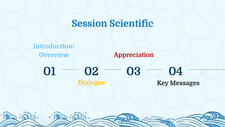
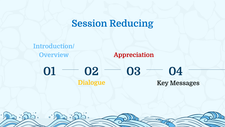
Scientific: Scientific -> Reducing (131, 23)
